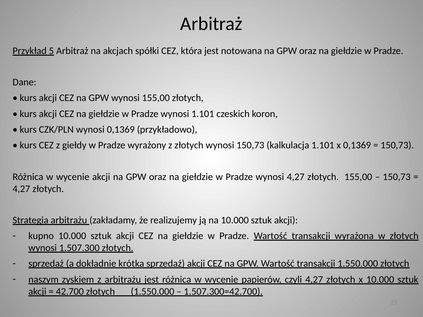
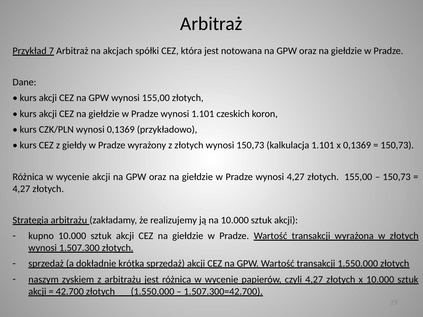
5: 5 -> 7 (51, 51)
